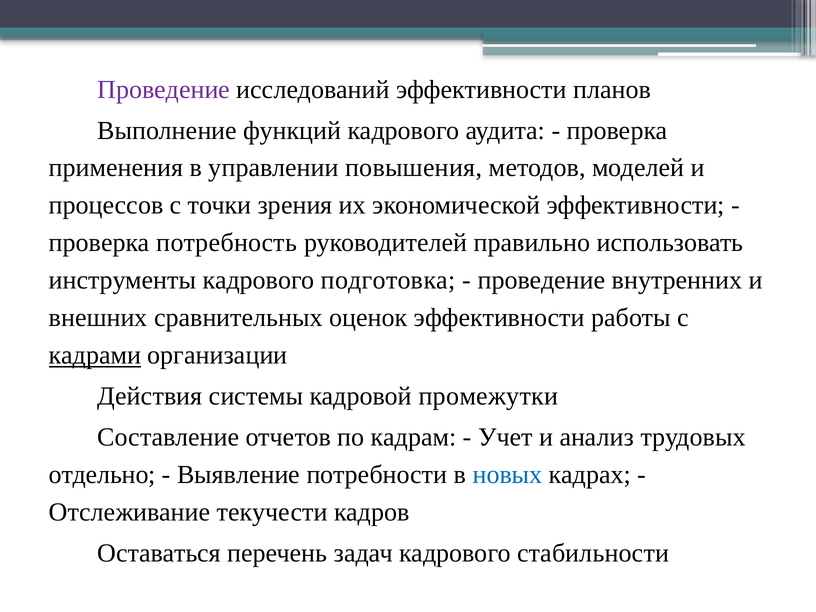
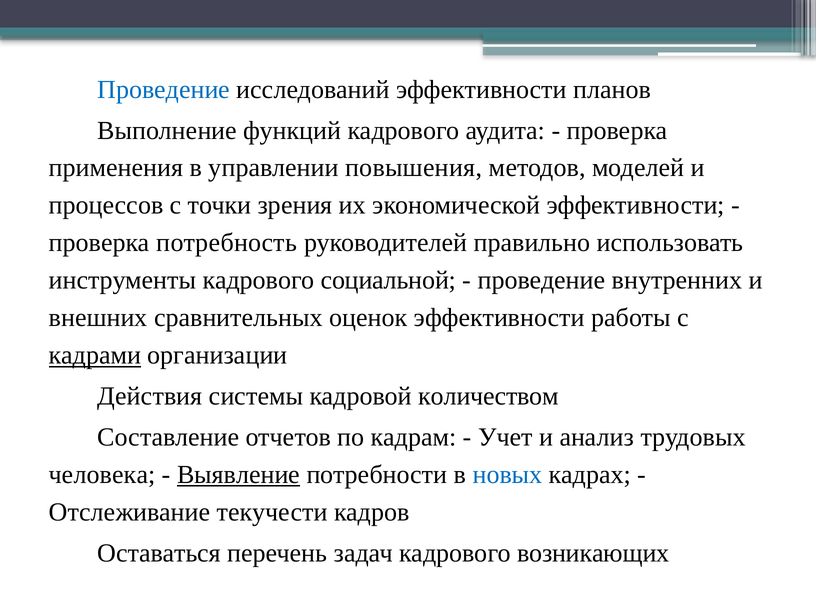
Проведение colour: purple -> blue (164, 90)
подготовка: подготовка -> социальной (388, 280)
промежутки: промежутки -> количеством (489, 396)
отдельно: отдельно -> человека (102, 475)
Выявление underline: none -> present (239, 475)
стабильности: стабильности -> возникающих (593, 553)
